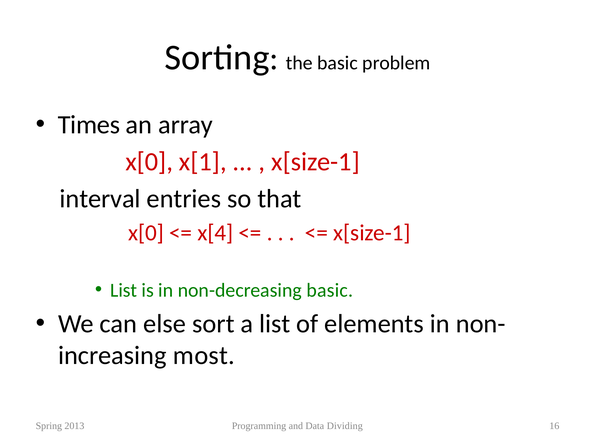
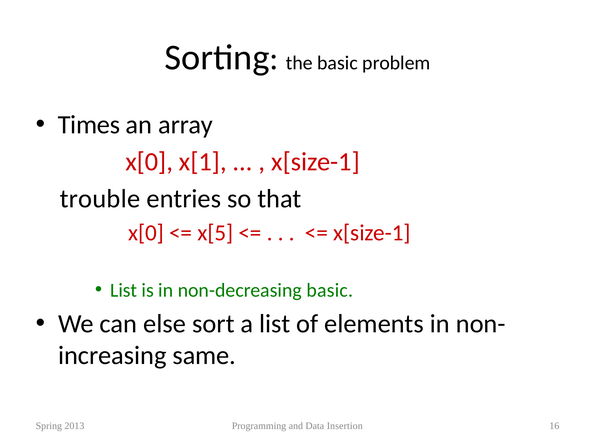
interval: interval -> trouble (100, 199)
x[4: x[4 -> x[5 (215, 233)
most: most -> same (204, 356)
Dividing: Dividing -> Insertion (345, 426)
